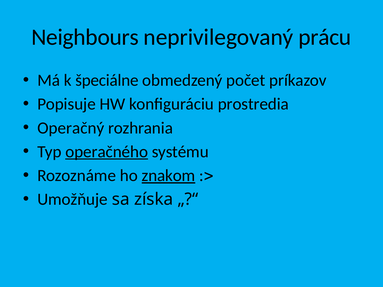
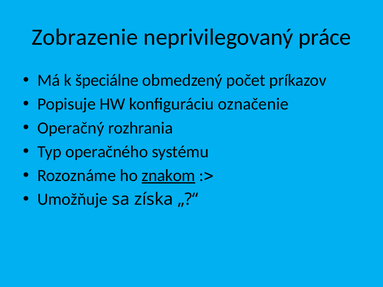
Neighbours: Neighbours -> Zobrazenie (85, 37)
prácu: prácu -> práce (325, 37)
prostredia: prostredia -> označenie (253, 104)
operačného underline: present -> none (107, 152)
